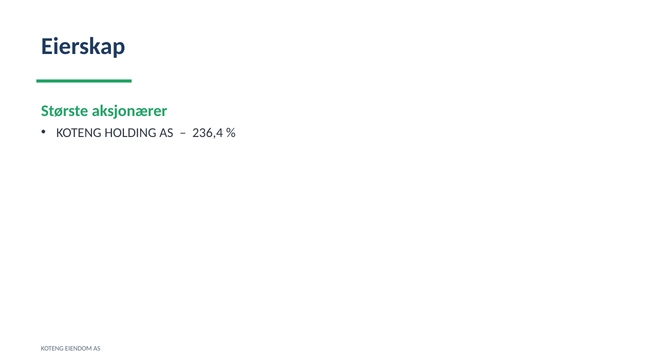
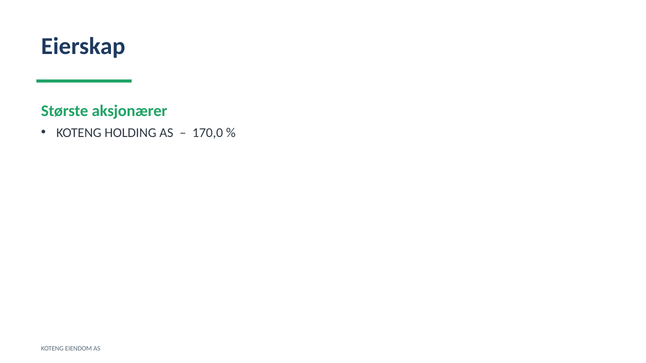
236,4: 236,4 -> 170,0 (208, 133)
